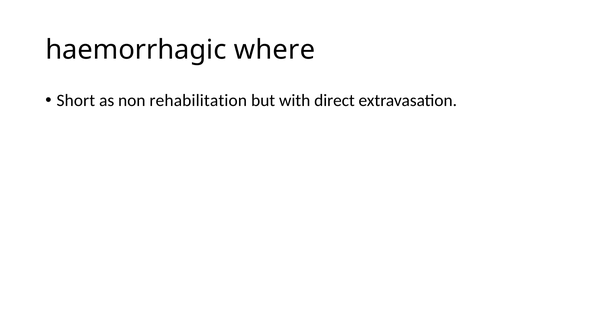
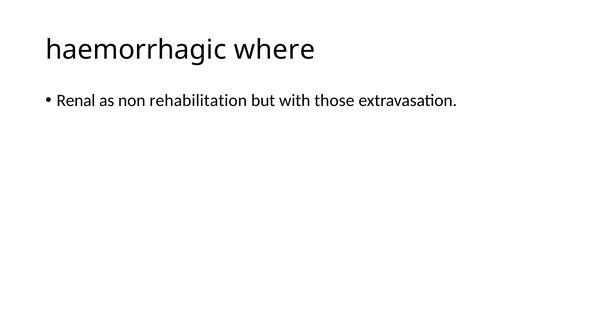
Short: Short -> Renal (76, 101)
direct: direct -> those (334, 101)
